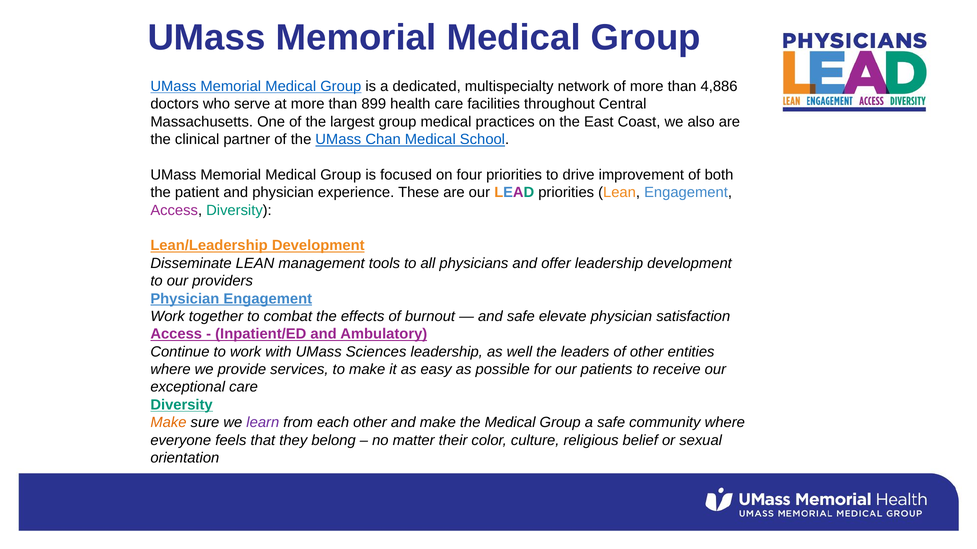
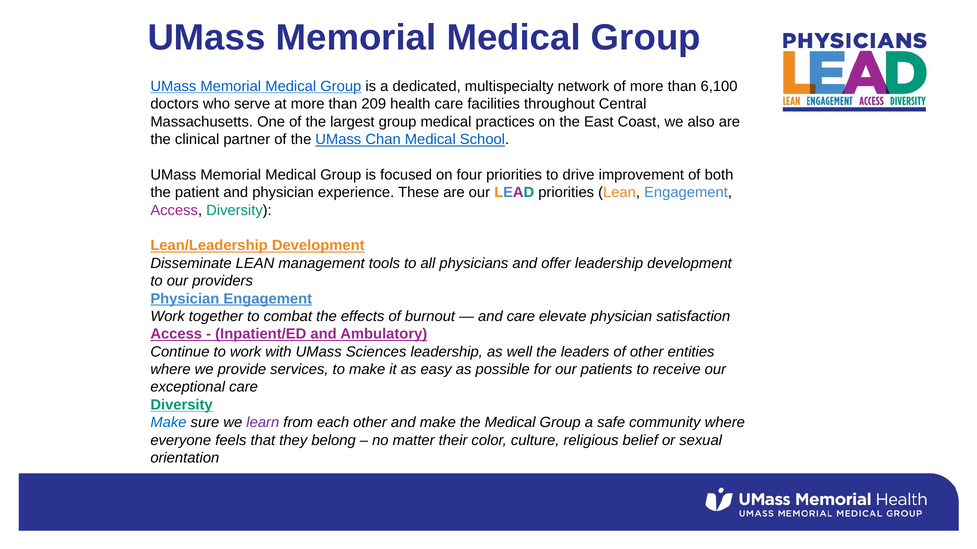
4,886: 4,886 -> 6,100 (719, 86)
899: 899 -> 209 (374, 104)
and safe: safe -> care (521, 317)
Make colour: orange -> blue (168, 423)
